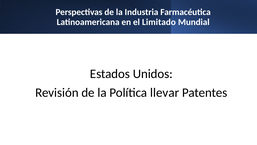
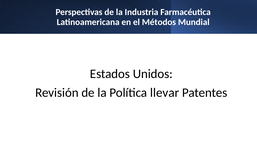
Limitado: Limitado -> Métodos (159, 22)
